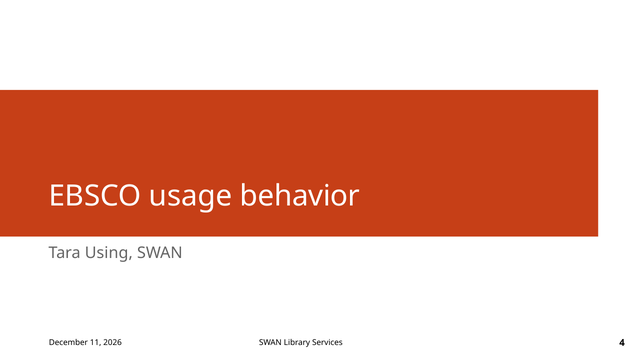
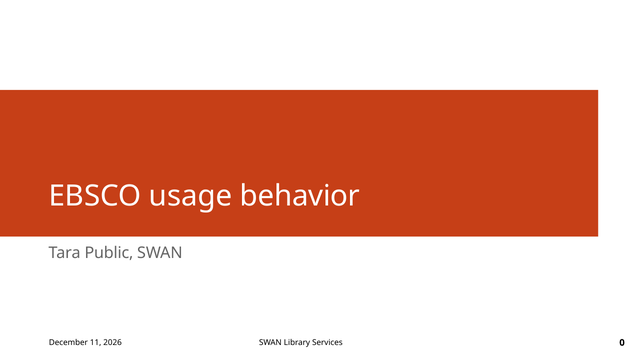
Using: Using -> Public (109, 253)
4: 4 -> 0 (622, 343)
